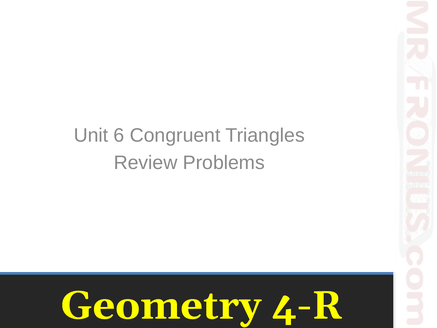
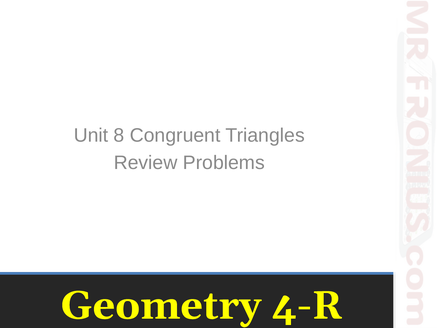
6: 6 -> 8 (119, 135)
